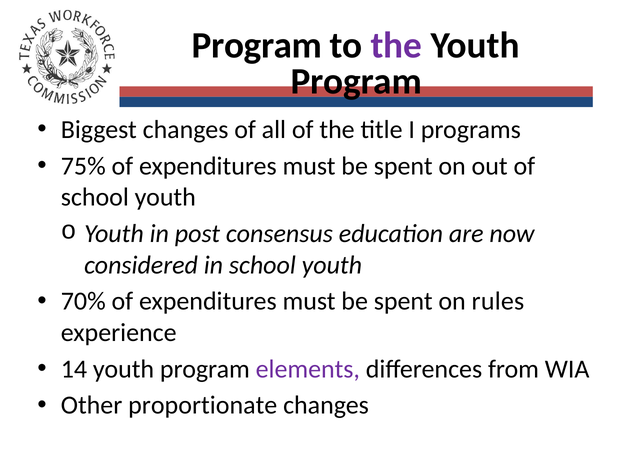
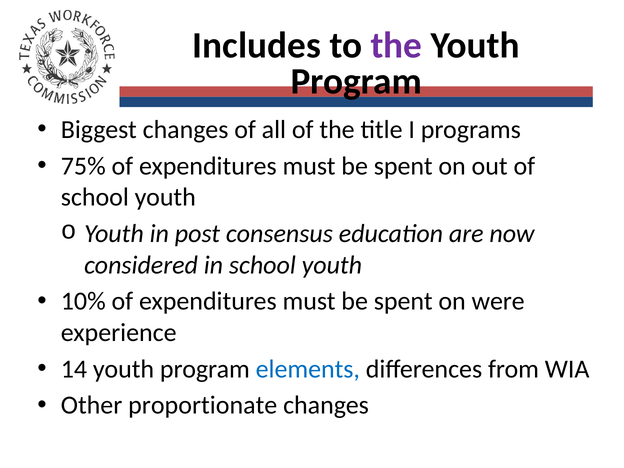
Program: Program -> Includes (257, 45)
70%: 70% -> 10% (83, 301)
rules: rules -> were (498, 301)
elements colour: purple -> blue (308, 369)
